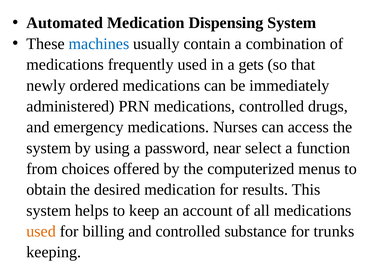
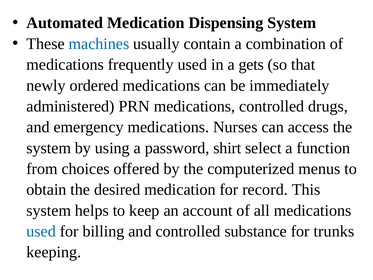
near: near -> shirt (227, 148)
results: results -> record (265, 189)
used colour: orange -> blue (41, 231)
